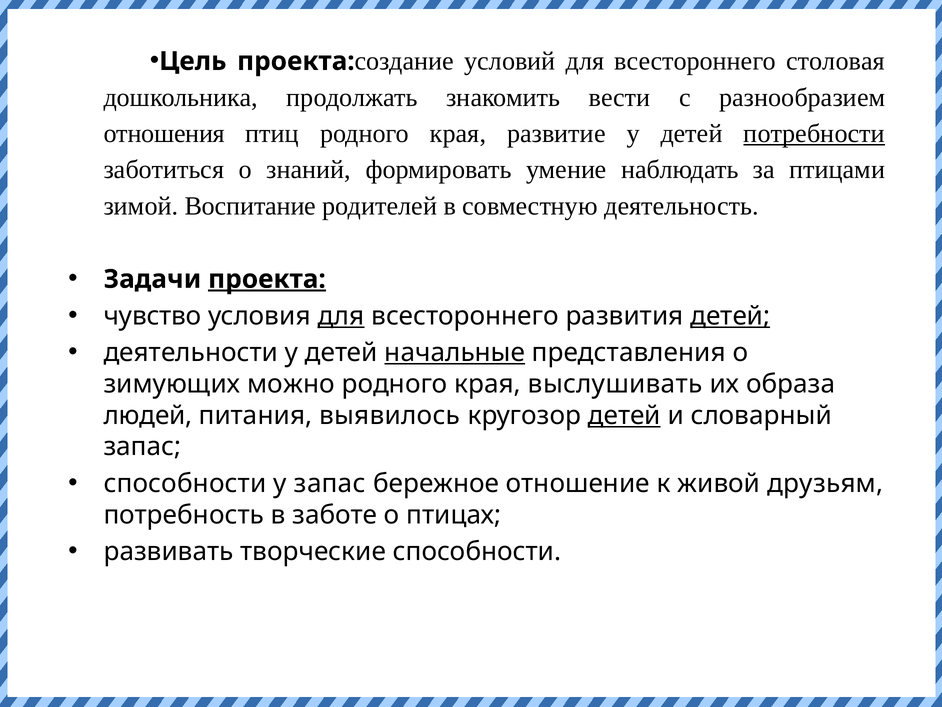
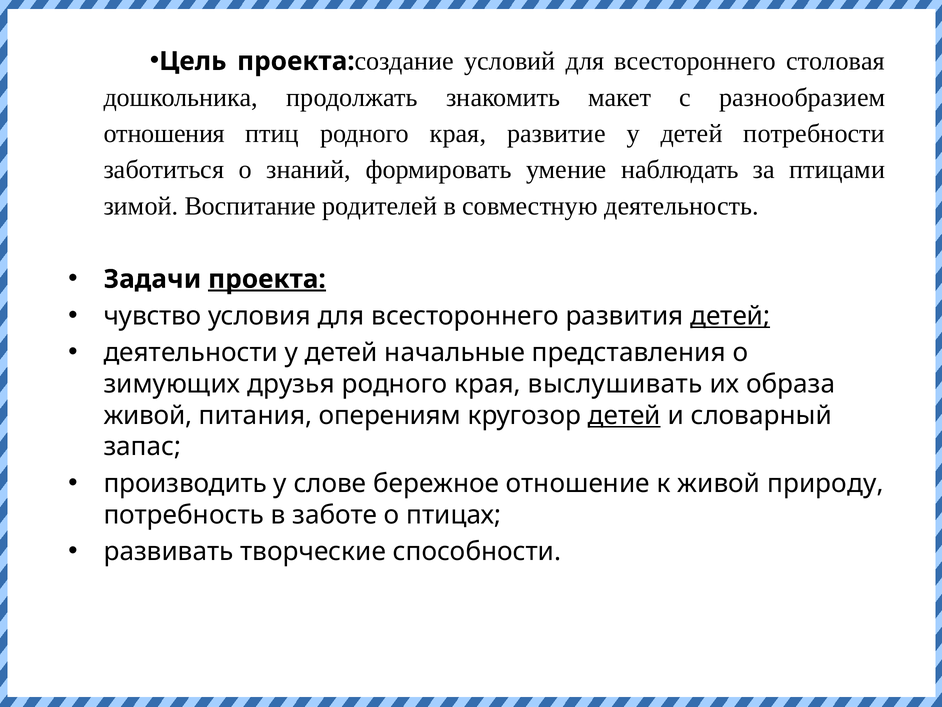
вести: вести -> макет (620, 97)
потребности underline: present -> none (814, 133)
для underline: present -> none (341, 316)
начальные underline: present -> none (455, 352)
можно: можно -> друзья (291, 384)
людей: людей -> живой (148, 415)
выявилось: выявилось -> оперениям (390, 415)
способности: способности -> производить (185, 483)
у запас: запас -> слове (330, 483)
друзьям: друзьям -> природу (825, 483)
